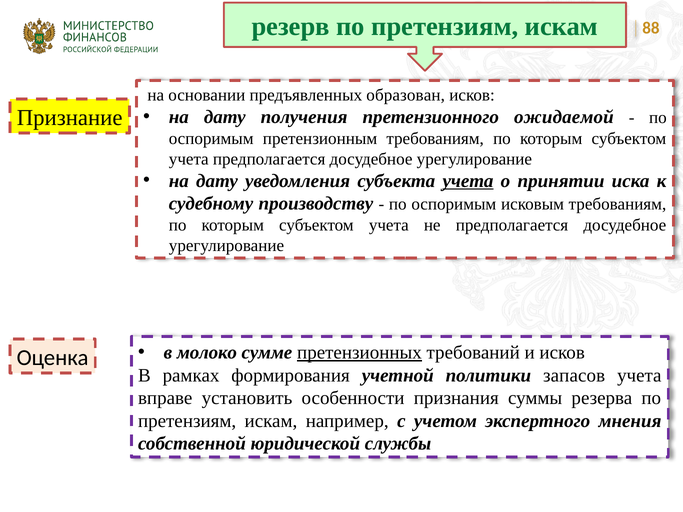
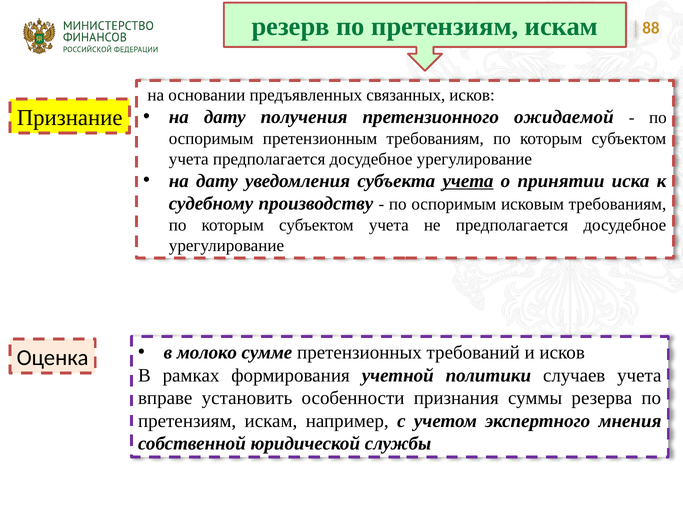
образован: образован -> связанных (406, 95)
претензионных underline: present -> none (359, 353)
запасов: запасов -> случаев (574, 376)
